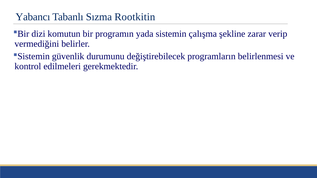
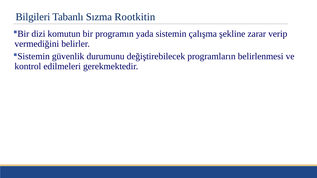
Yabancı: Yabancı -> Bilgileri (33, 17)
